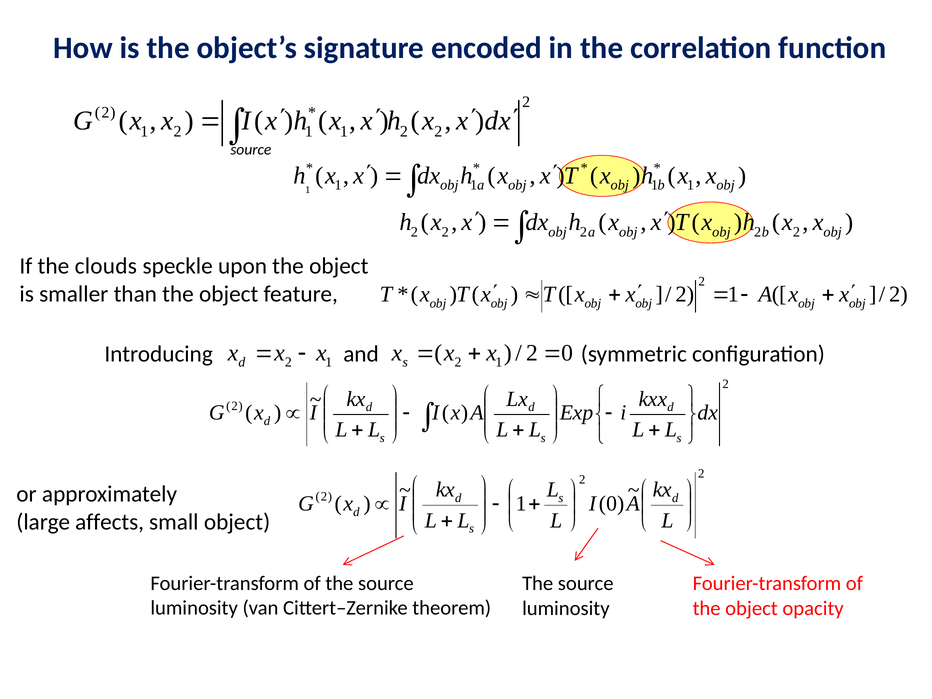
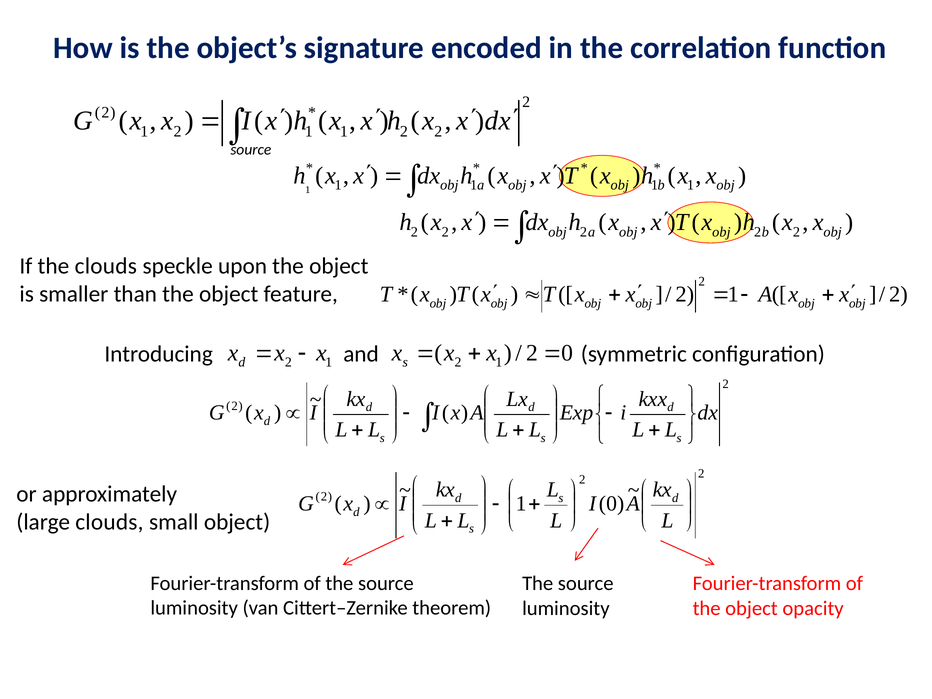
large affects: affects -> clouds (109, 522)
